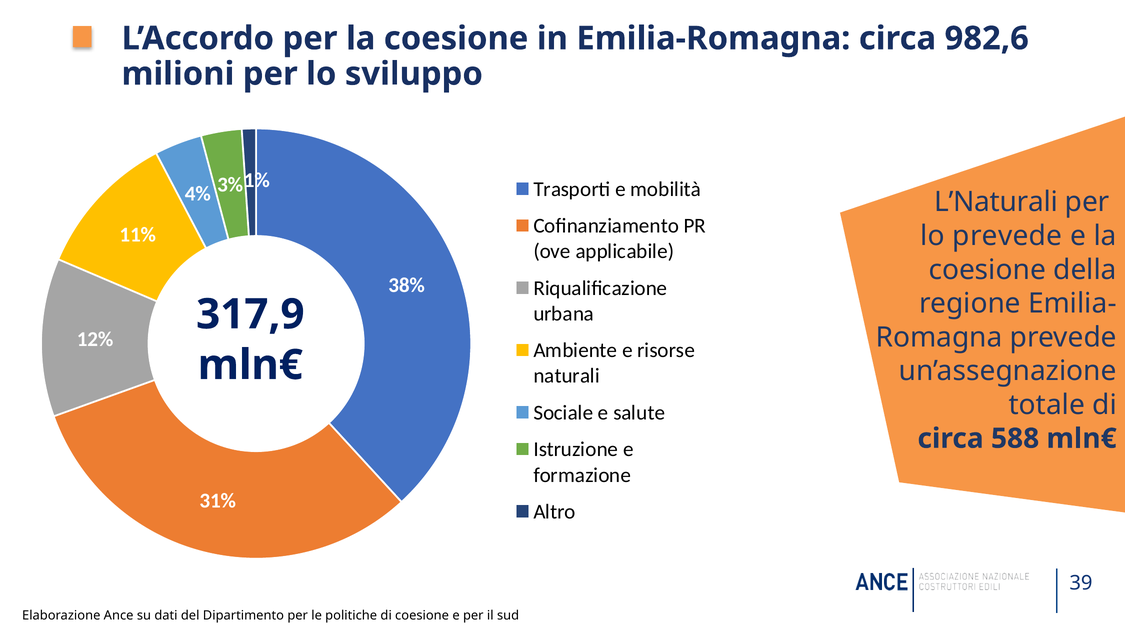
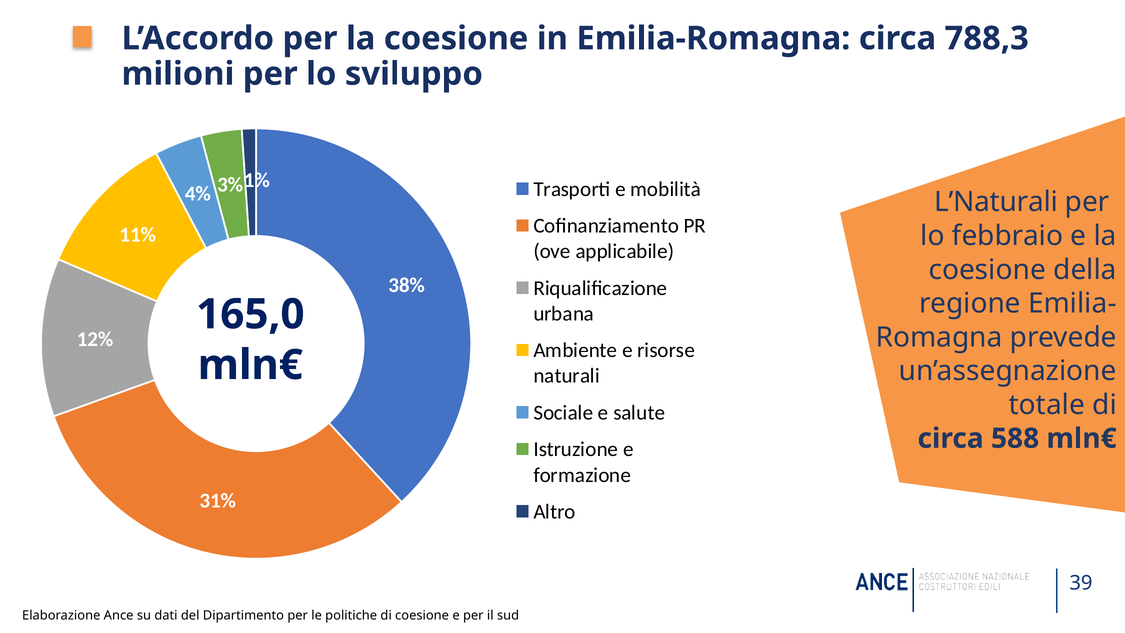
982,6: 982,6 -> 788,3 (987, 38)
lo prevede: prevede -> febbraio (1008, 236)
317,9: 317,9 -> 165,0 (250, 314)
